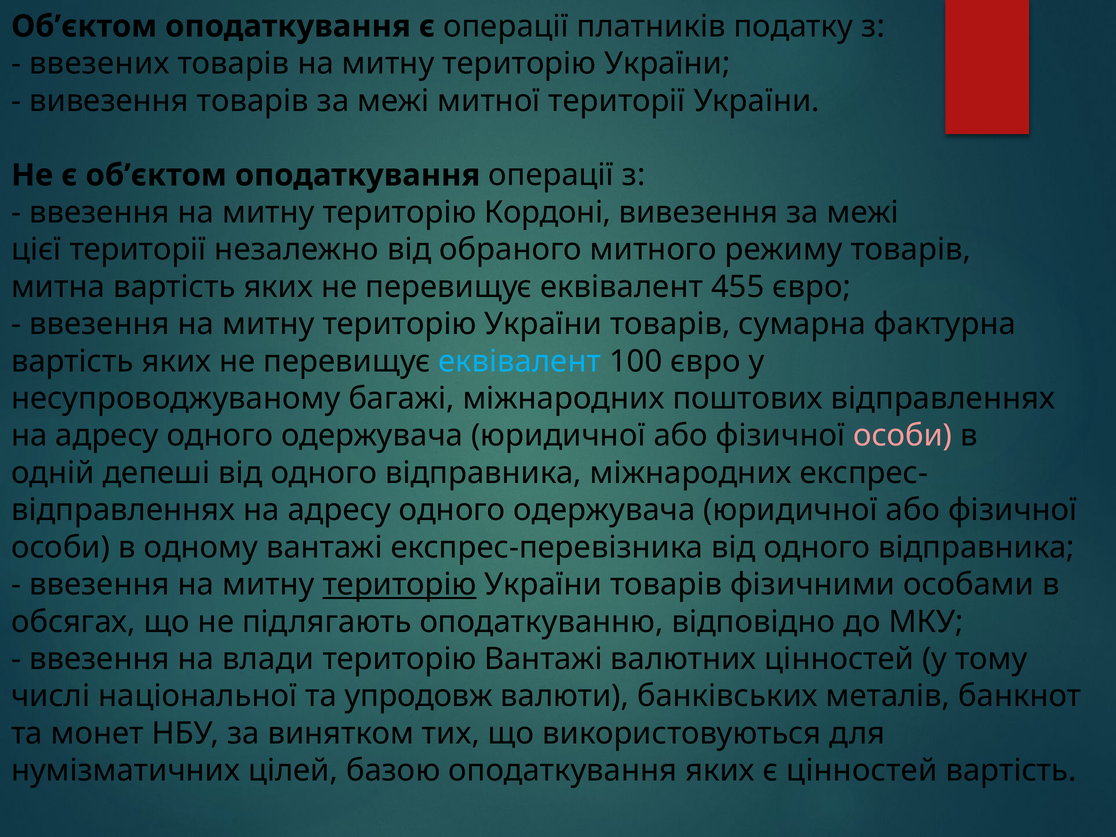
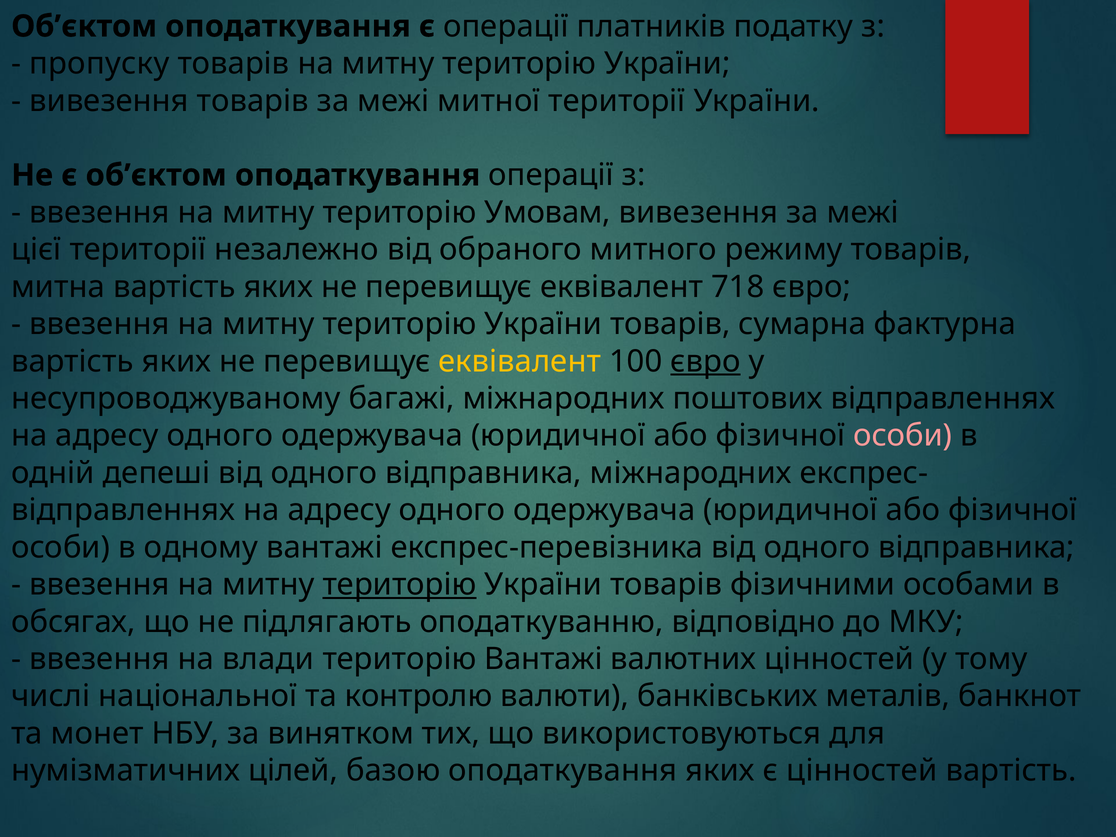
ввезених: ввезених -> пропуску (99, 64)
Кордоні: Кордоні -> Умовам (548, 212)
455: 455 -> 718 (738, 287)
еквівалент colour: light blue -> yellow (520, 361)
євро underline: none -> present (706, 361)
упродовж: упродовж -> контролю (419, 696)
